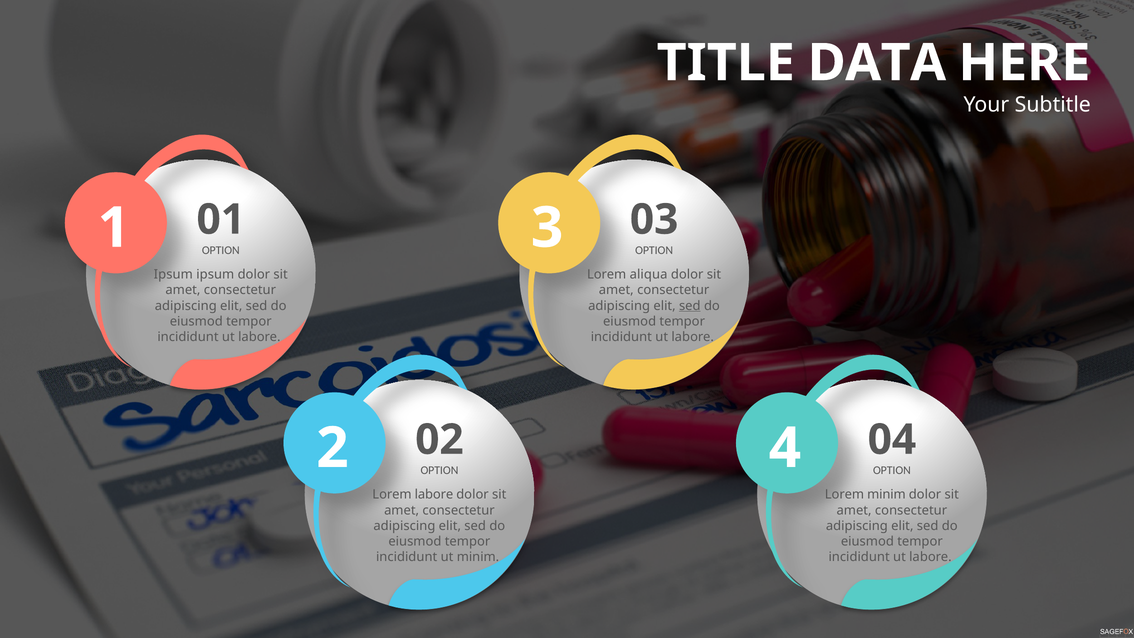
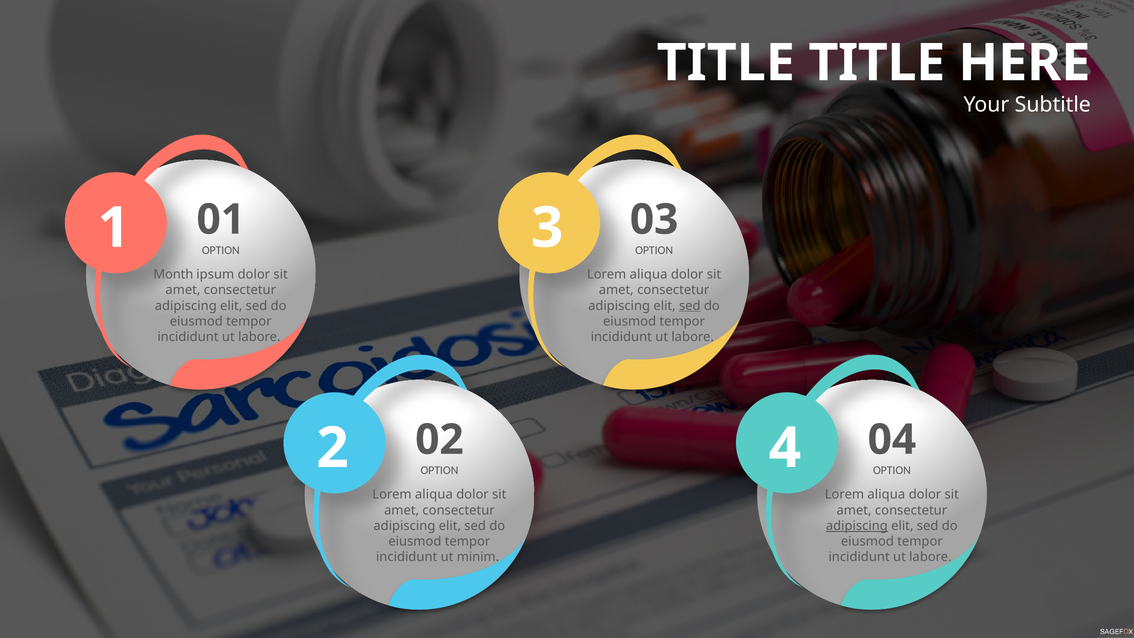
DATA: DATA -> TITLE (877, 63)
Ipsum: Ipsum -> Month (173, 275)
labore: labore -> aliqua (434, 495)
minim: minim -> aliqua (886, 495)
adipiscing underline: none -> present (857, 526)
